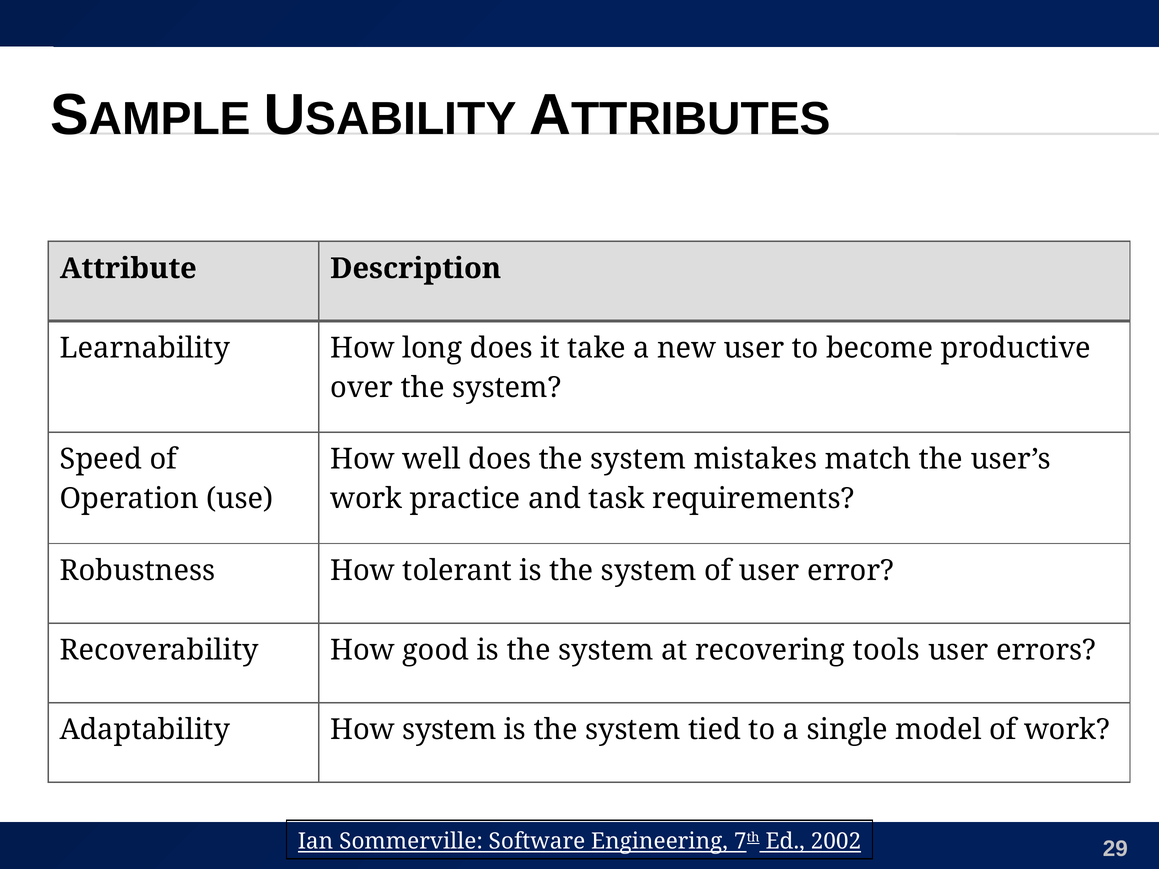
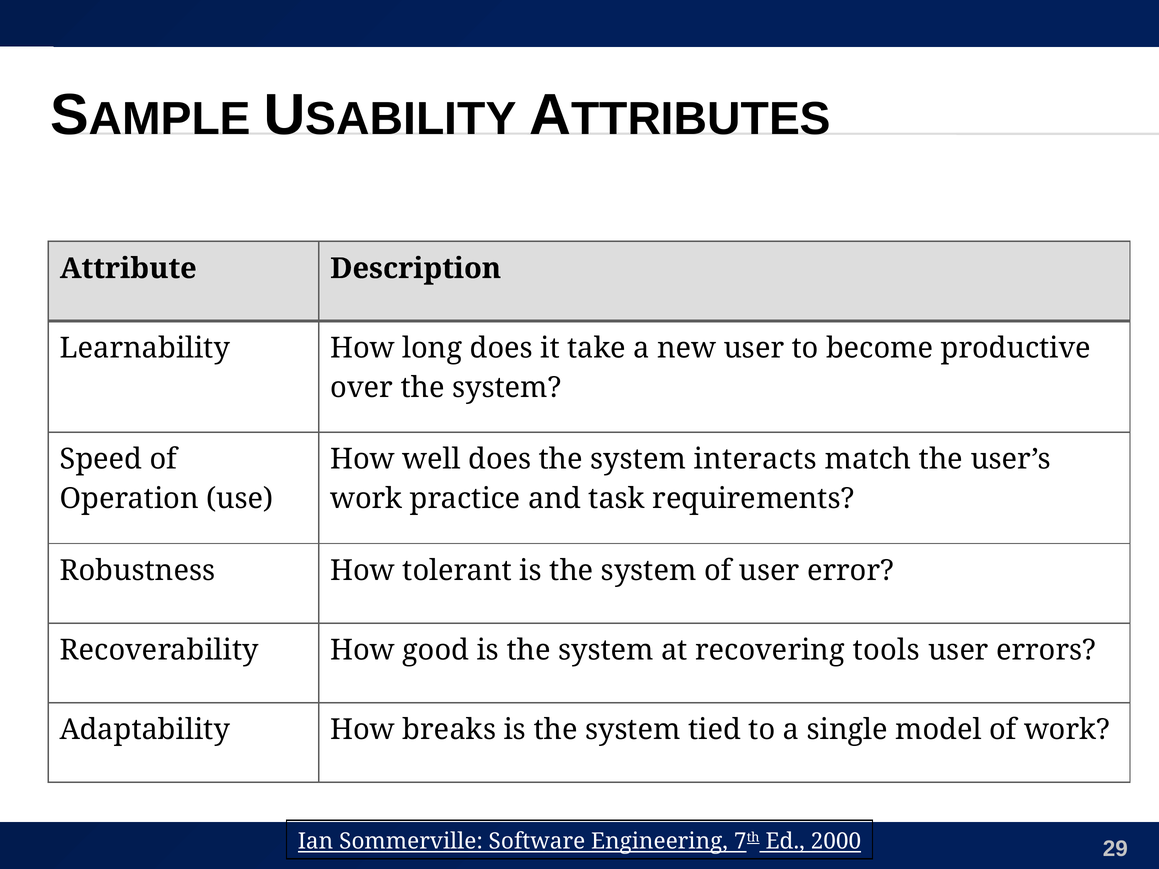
mistakes: mistakes -> interacts (755, 460)
How system: system -> breaks (449, 730)
2002: 2002 -> 2000 (836, 841)
